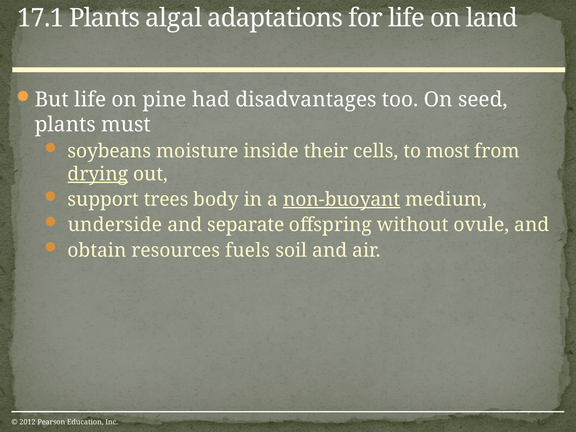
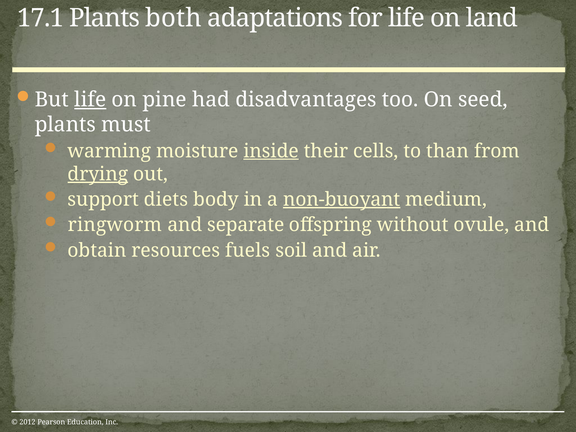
algal: algal -> both (174, 18)
life underline: none -> present (90, 100)
soybeans: soybeans -> warming (109, 151)
inside underline: none -> present (271, 151)
most: most -> than (448, 151)
trees: trees -> diets (166, 199)
underside: underside -> ringworm (115, 225)
